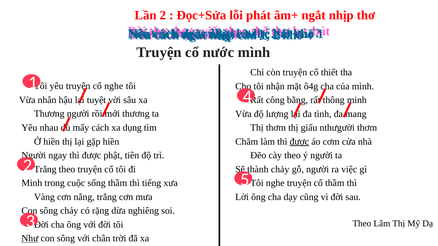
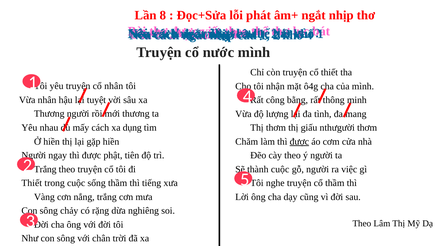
Lần 2: 2 -> 8 (163, 15)
cổ nghe: nghe -> nhân (114, 86)
thành chảy: chảy -> cuộc (280, 170)
Minh: Minh -> Thiết (32, 183)
Như underline: present -> none (30, 239)
